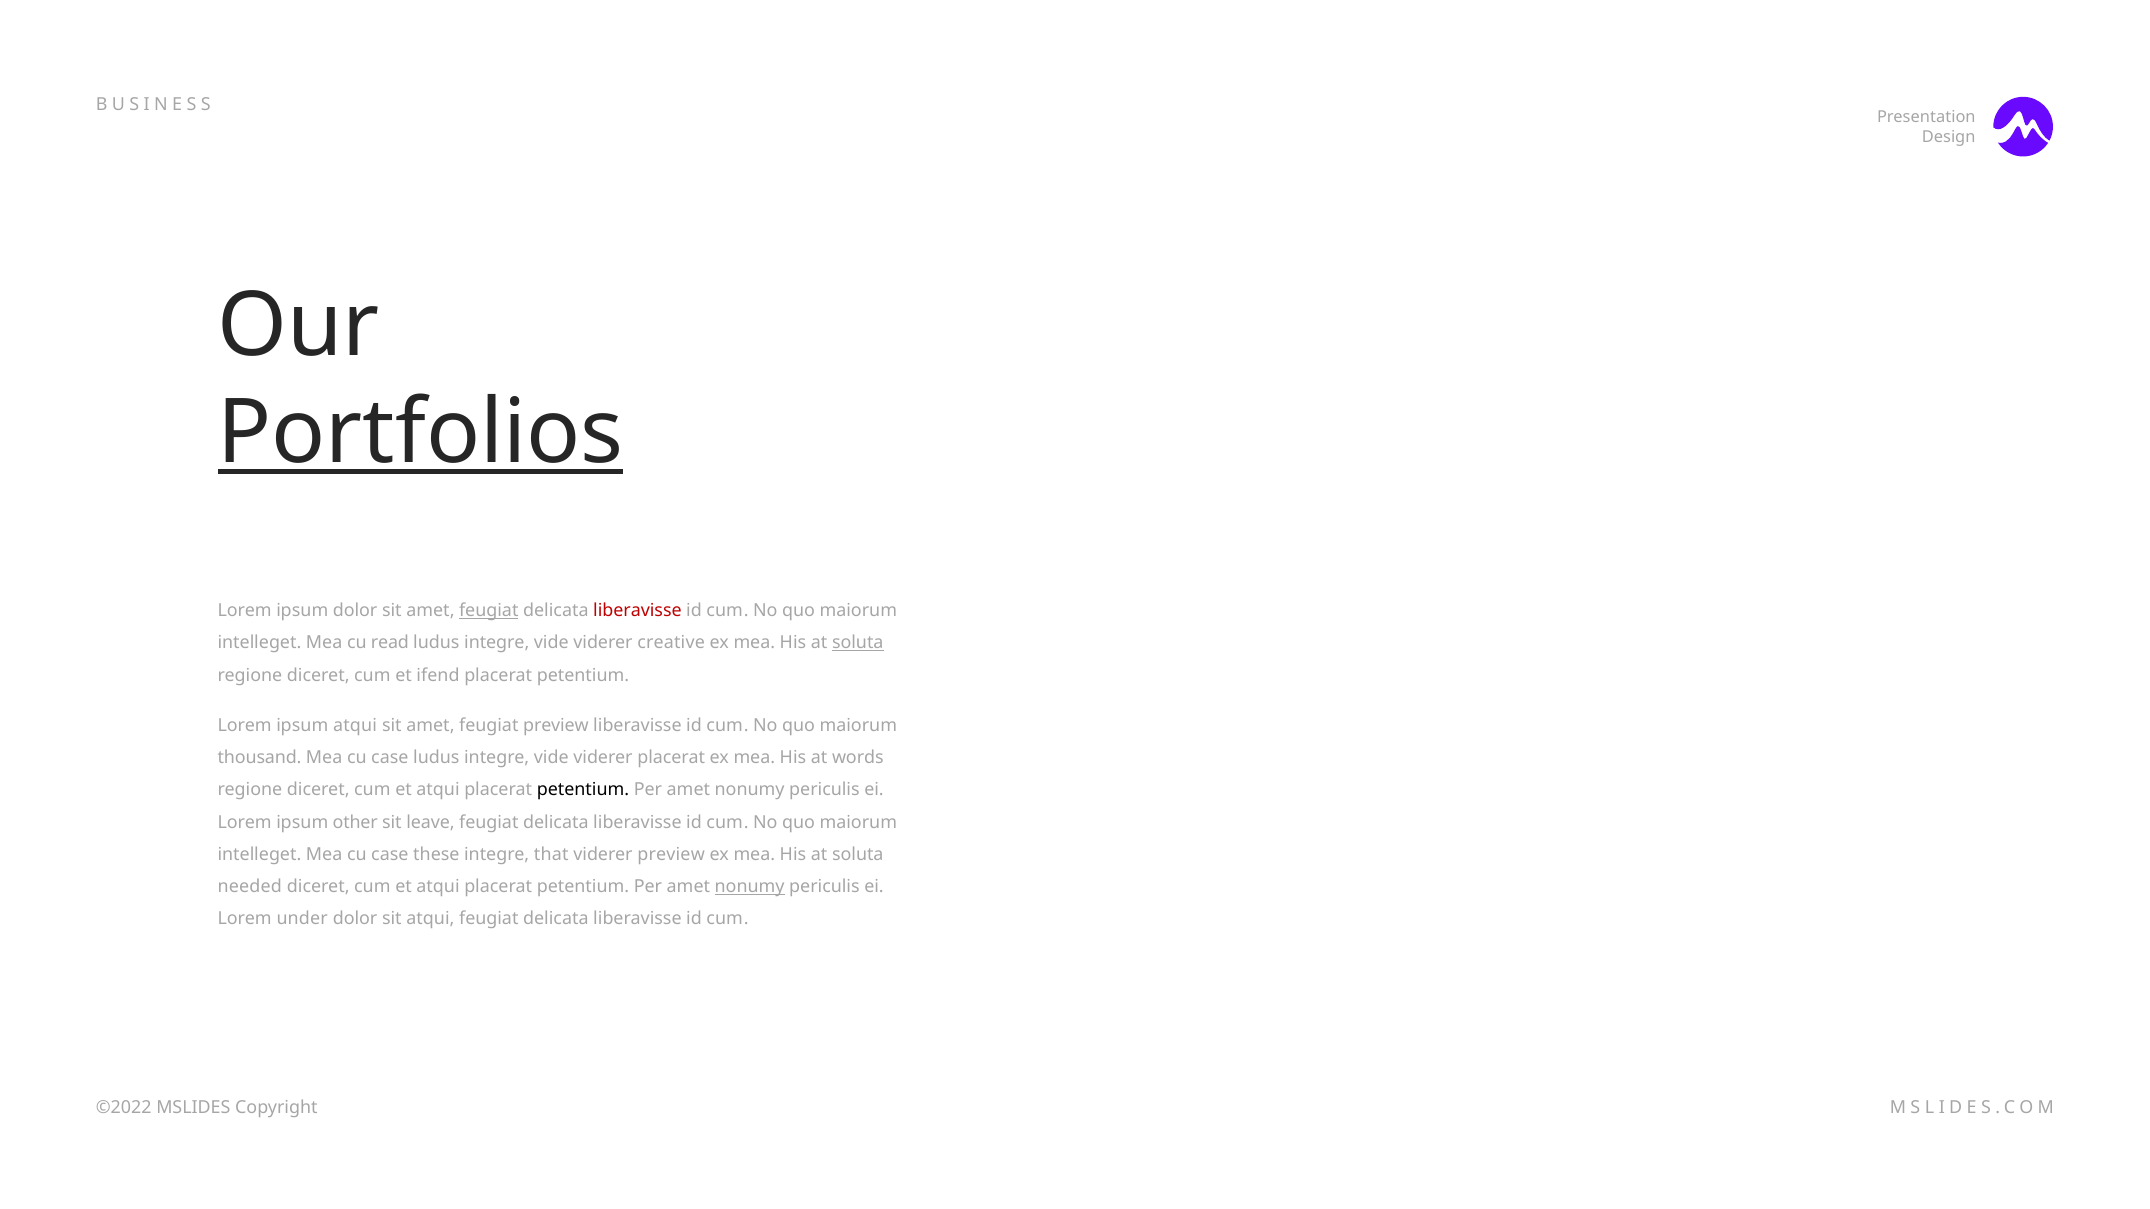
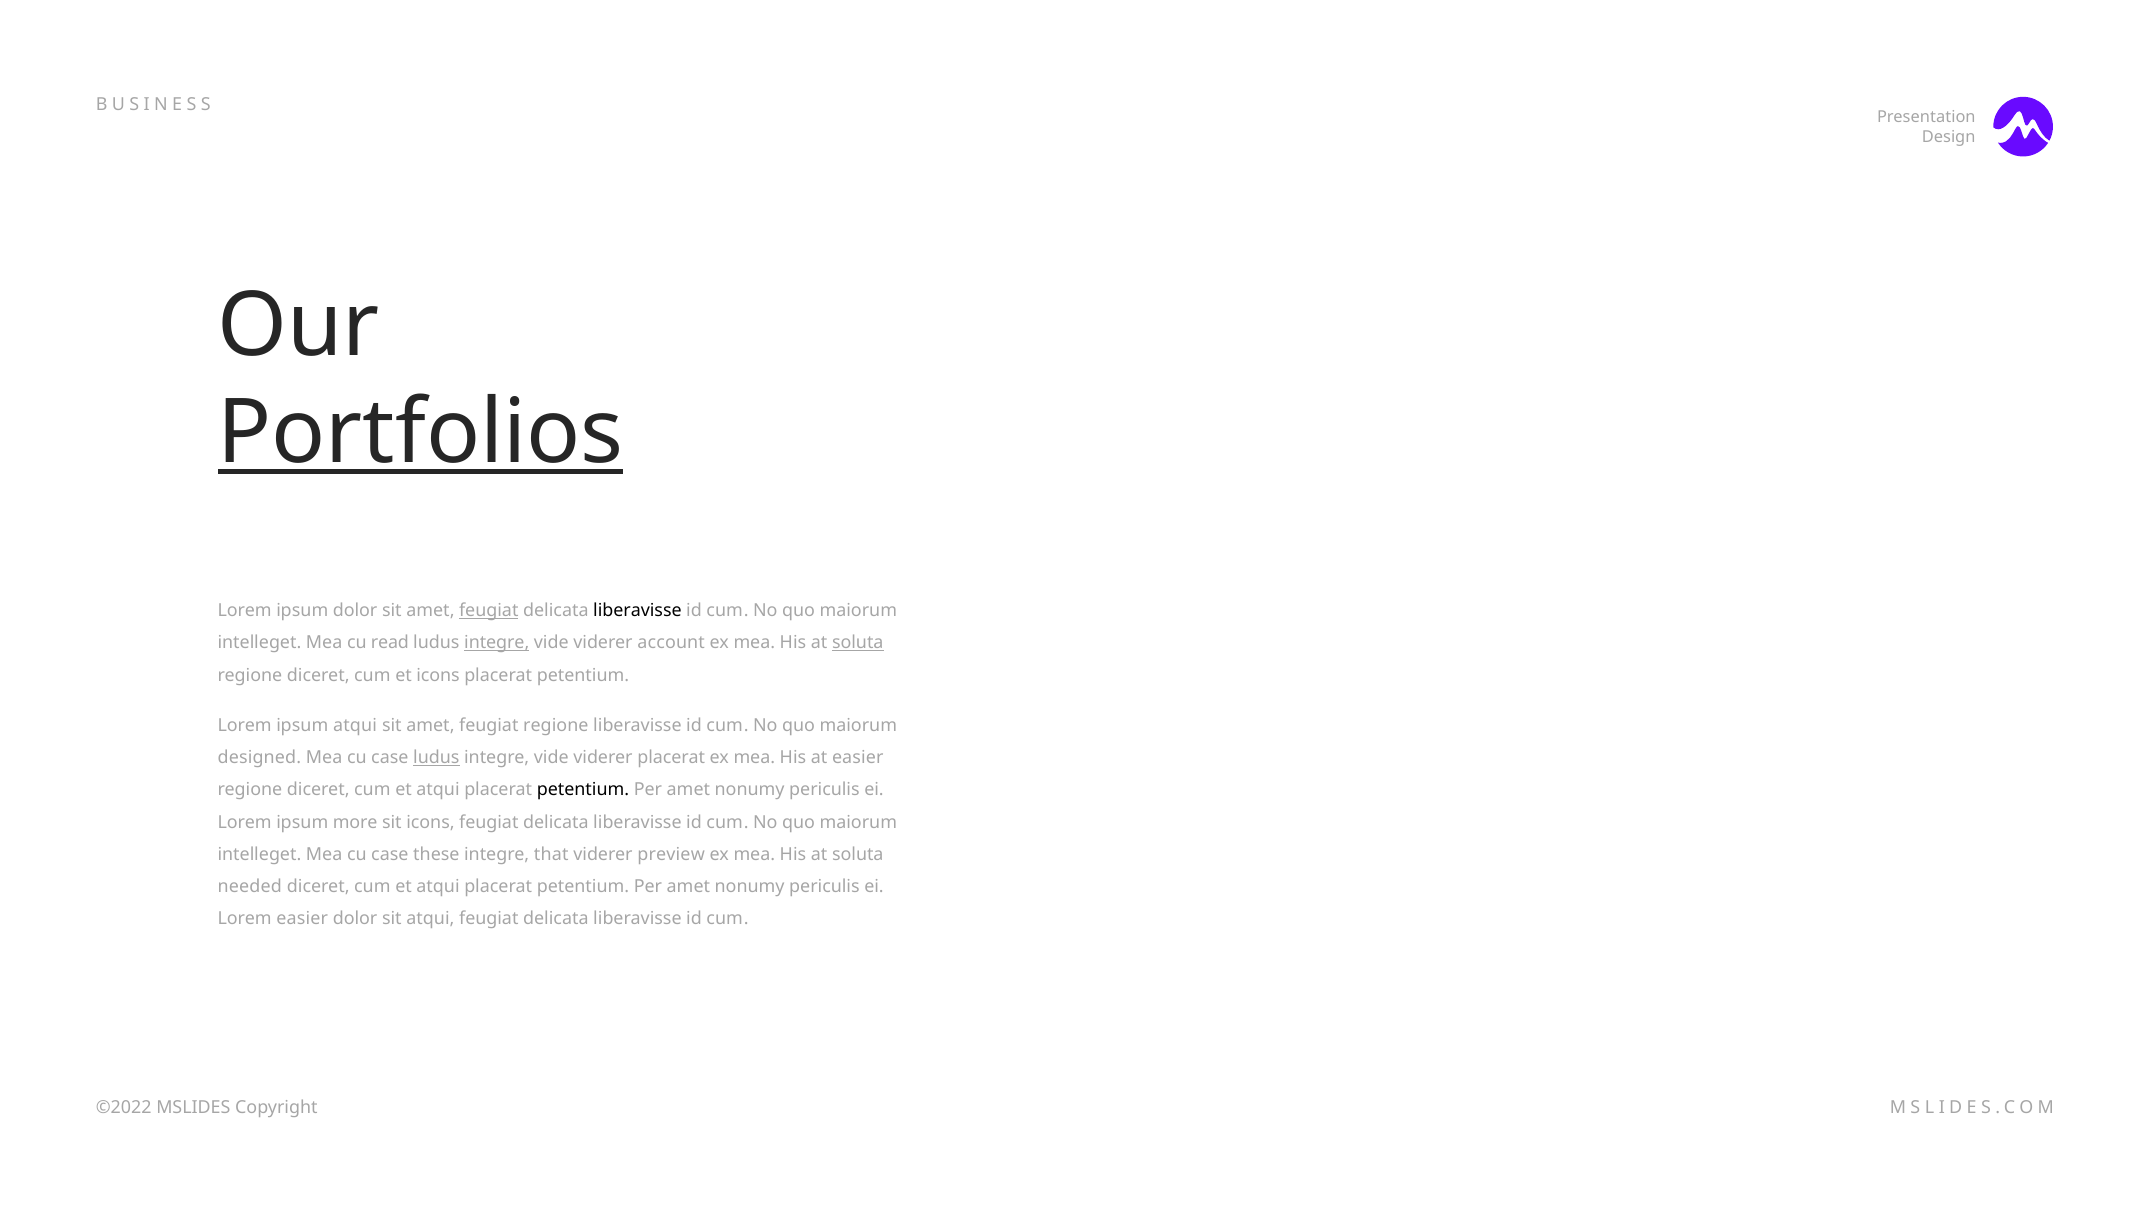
liberavisse colour: red -> black (637, 611)
integre underline: none -> present (497, 643)
creative: creative -> account (671, 643)
et ifend: ifend -> icons (438, 675)
feugiat preview: preview -> regione (556, 726)
thousand: thousand -> designed (259, 758)
ludus underline: none -> present (436, 758)
at words: words -> easier (858, 758)
other: other -> more (355, 822)
sit leave: leave -> icons (430, 822)
nonumy underline: present -> none (750, 887)
Lorem under: under -> easier (302, 919)
